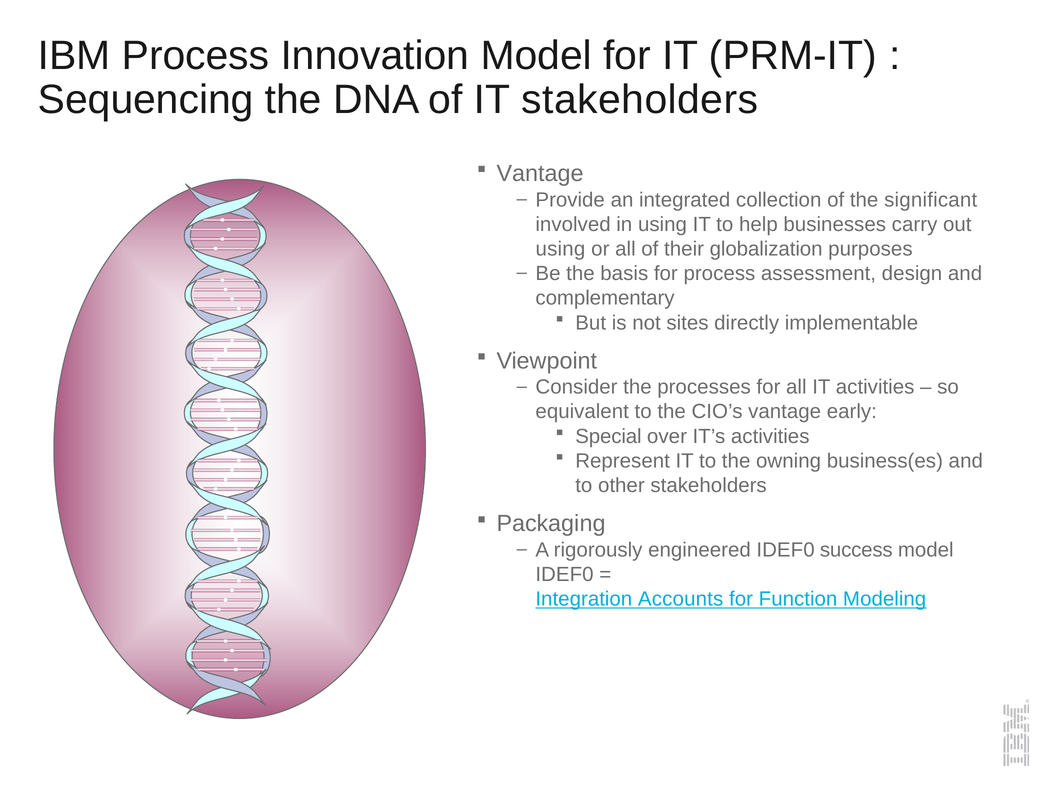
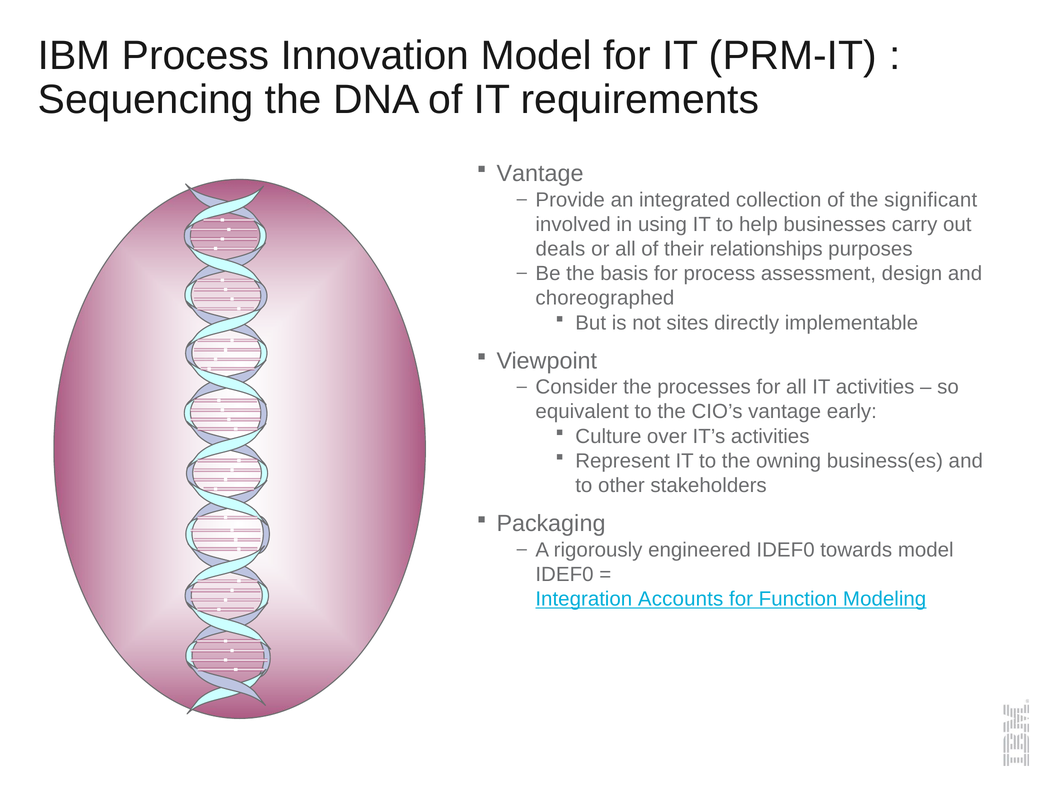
IT stakeholders: stakeholders -> requirements (640, 100)
using: using -> deals (560, 249)
globalization: globalization -> relationships (766, 249)
complementary: complementary -> choreographed (605, 298)
Special: Special -> Culture (608, 436)
success: success -> towards (856, 550)
